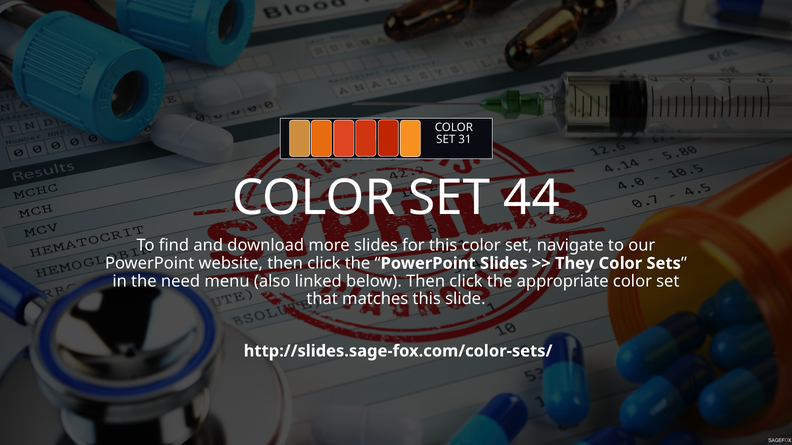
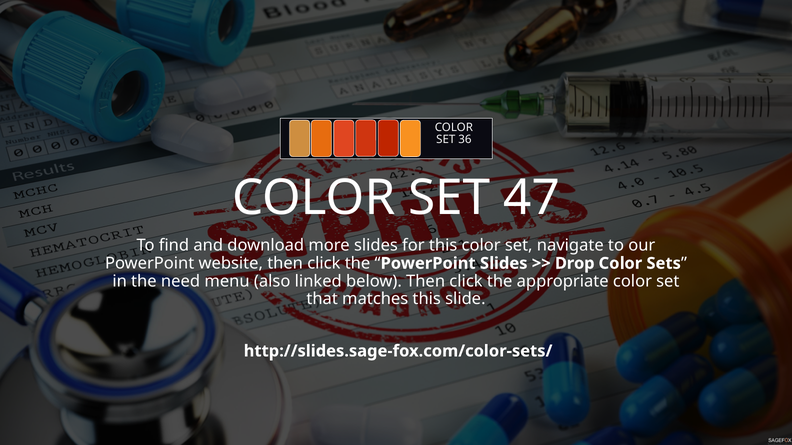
31: 31 -> 36 (465, 139)
44: 44 -> 47 (532, 198)
They: They -> Drop (575, 264)
